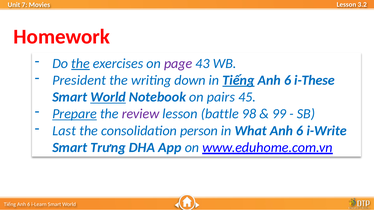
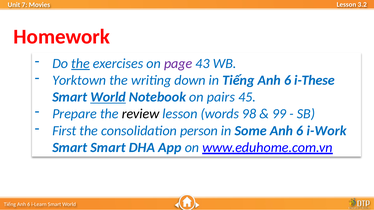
President: President -> Yorktown (79, 80)
Tiếng underline: present -> none (238, 80)
Prepare underline: present -> none (75, 114)
review colour: purple -> black (141, 114)
battle: battle -> words (220, 114)
Last: Last -> First (64, 131)
What: What -> Some (251, 131)
i-Write: i-Write -> i-Work (327, 131)
Smart Trưng: Trưng -> Smart (108, 148)
